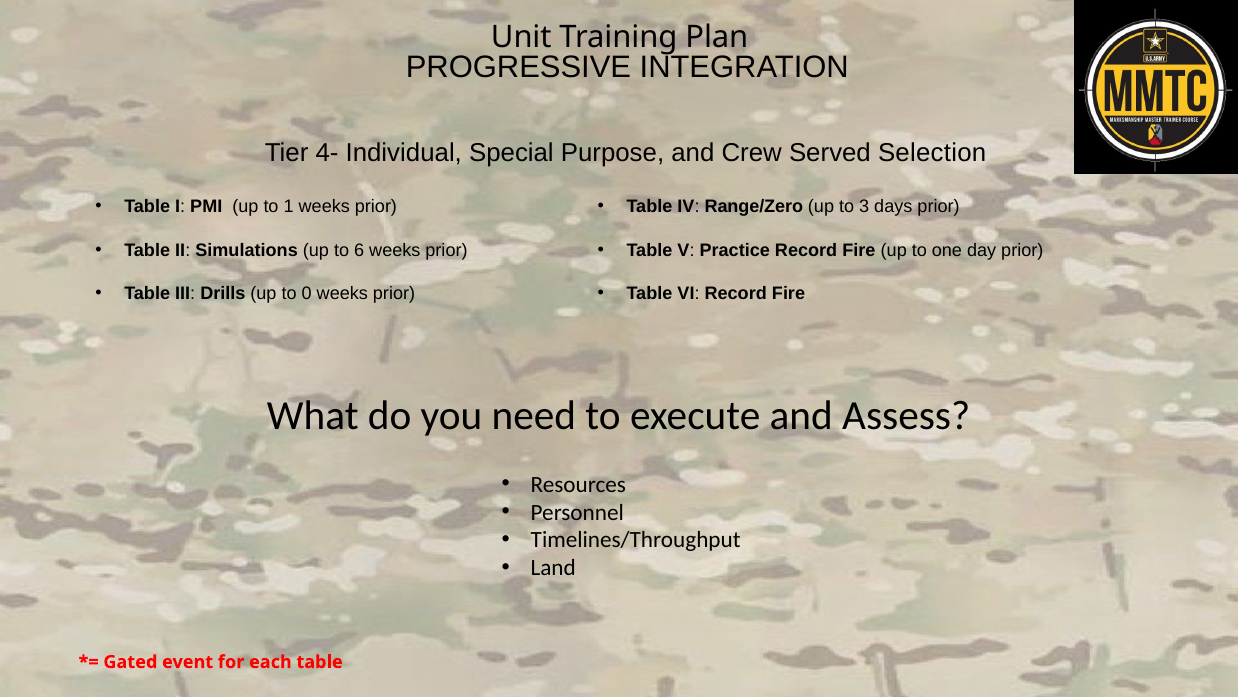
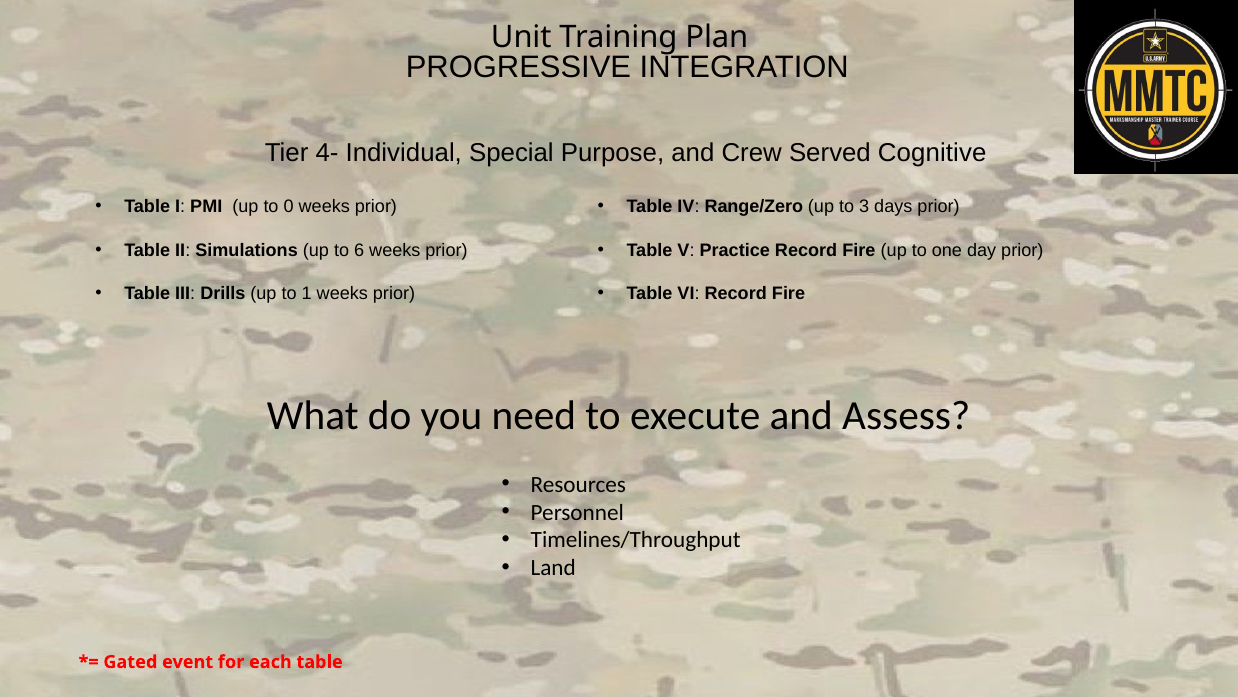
Selection: Selection -> Cognitive (932, 153)
1: 1 -> 0 (289, 207)
0: 0 -> 1 (307, 293)
